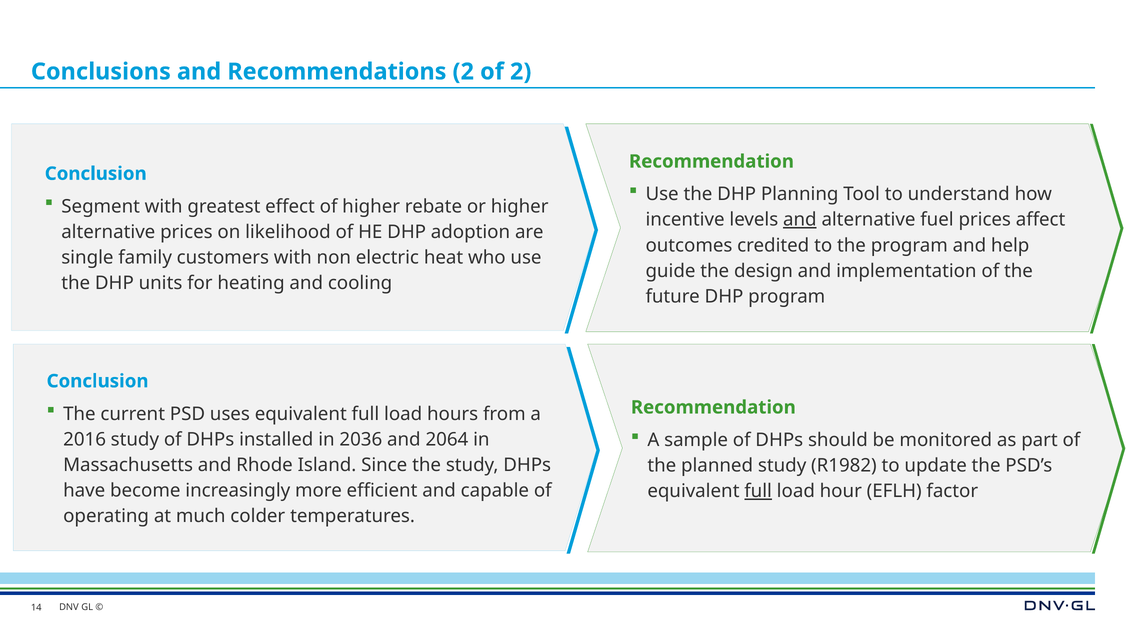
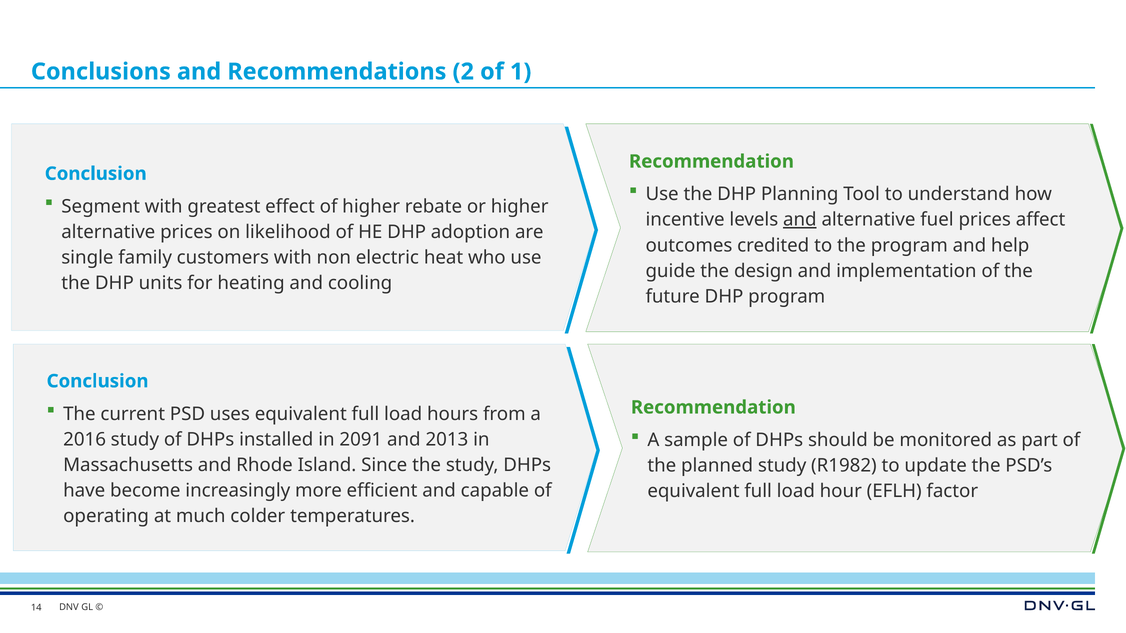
of 2: 2 -> 1 (521, 72)
2036: 2036 -> 2091 (361, 440)
2064: 2064 -> 2013 (447, 440)
full underline: present -> none (758, 492)
